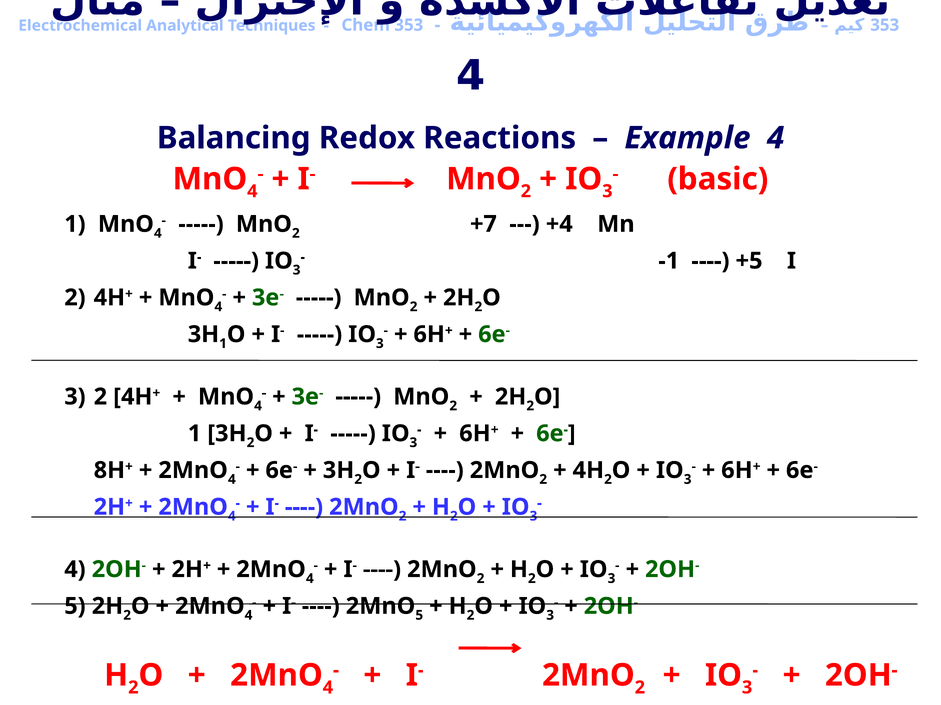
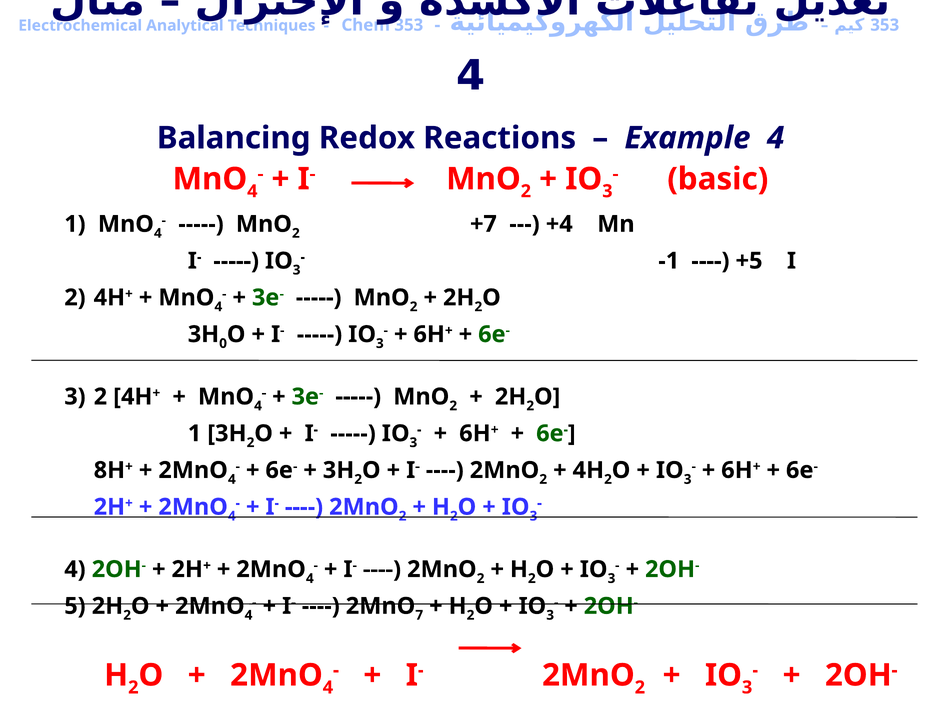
1: 1 -> 0 (223, 344)
5: 5 -> 7 (419, 616)
